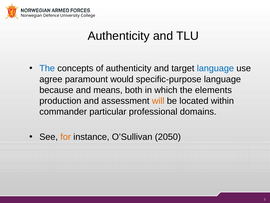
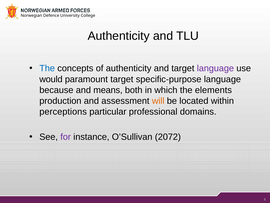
language colour: blue -> purple (215, 68)
agree: agree -> would (51, 79)
paramount would: would -> target (122, 79)
commander: commander -> perceptions (63, 111)
for colour: orange -> purple (66, 137)
2050: 2050 -> 2072 (168, 137)
